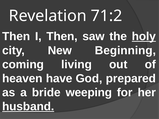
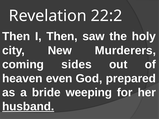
71:2: 71:2 -> 22:2 (106, 16)
holy underline: present -> none (144, 36)
Beginning: Beginning -> Murderers (125, 51)
living: living -> sides (76, 65)
have: have -> even (59, 79)
